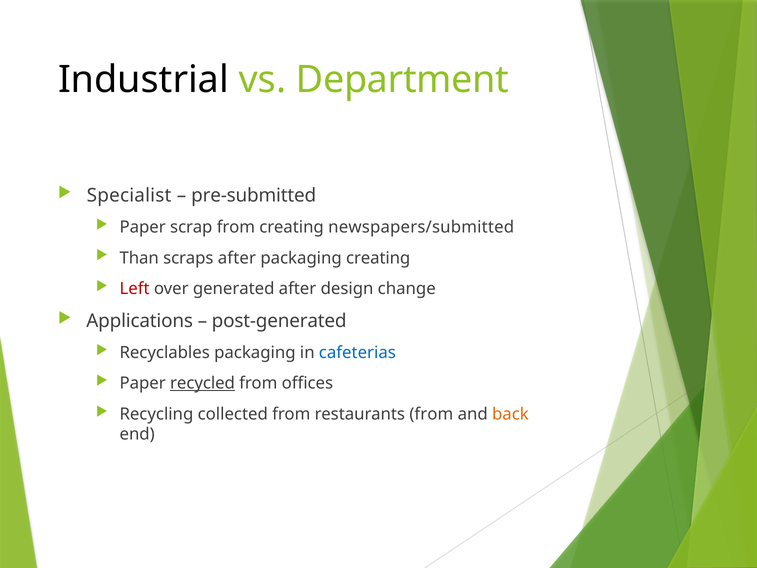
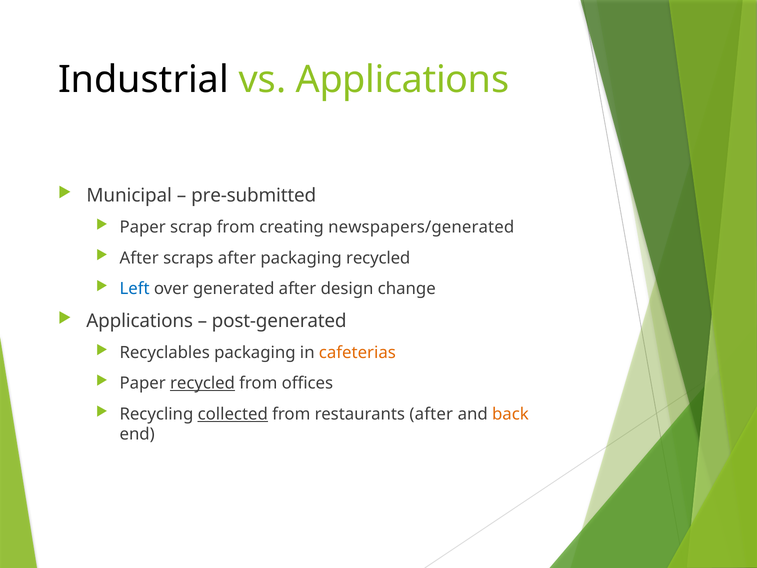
vs Department: Department -> Applications (402, 80)
Specialist: Specialist -> Municipal (129, 195)
newspapers/submitted: newspapers/submitted -> newspapers/generated (421, 227)
Than: Than -> After (139, 258)
packaging creating: creating -> recycled (378, 258)
Left colour: red -> blue (135, 289)
cafeterias colour: blue -> orange (357, 352)
collected underline: none -> present (233, 414)
restaurants from: from -> after (431, 414)
